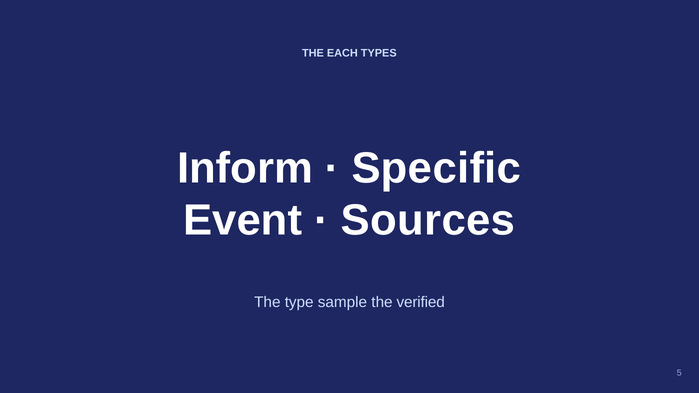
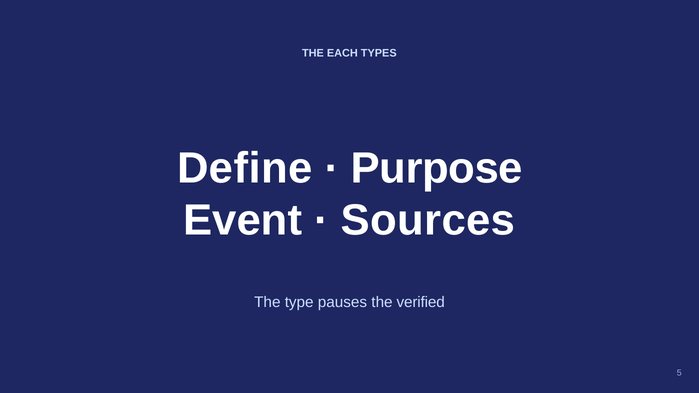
Inform: Inform -> Define (245, 168)
Specific: Specific -> Purpose (437, 168)
sample: sample -> pauses (342, 302)
